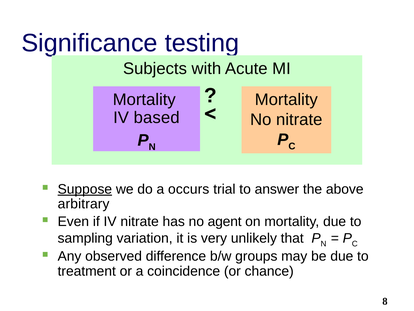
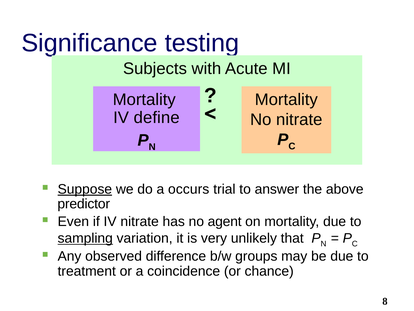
based: based -> deﬁne (157, 118)
arbitrary: arbitrary -> predictor (84, 204)
sampling underline: none -> present (85, 238)
